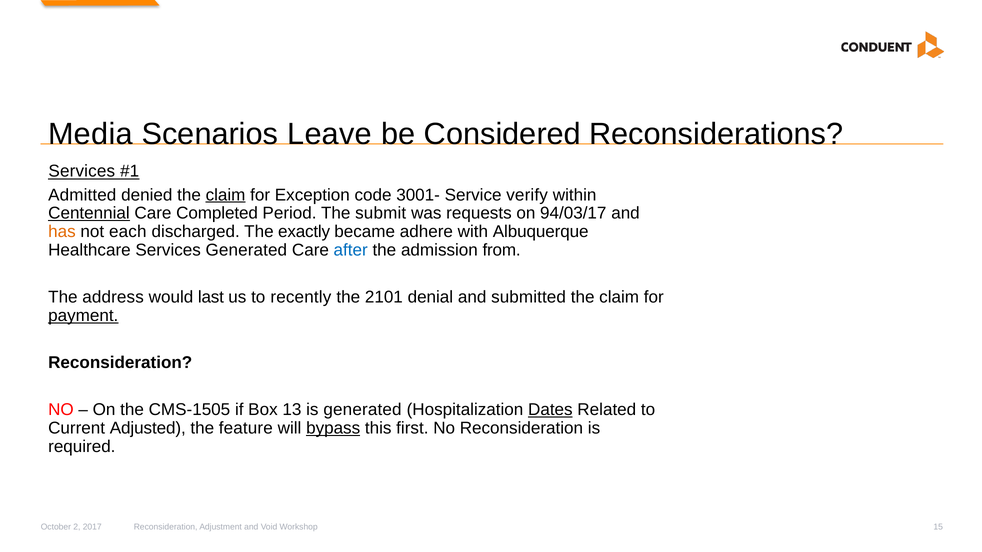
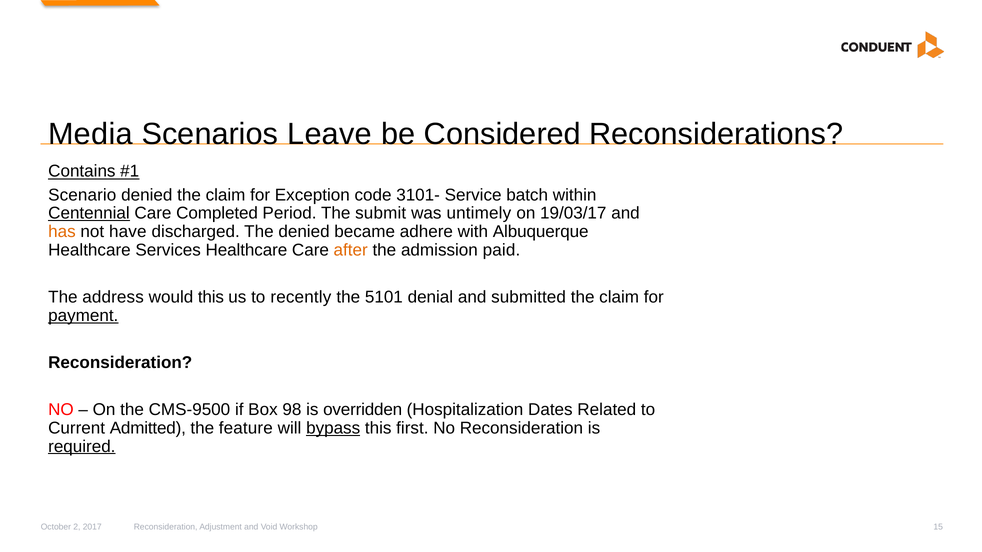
Services: Services -> Contains (82, 171)
Admitted: Admitted -> Scenario (82, 195)
claim underline: present -> none (226, 195)
3001-: 3001- -> 3101- (418, 195)
verify: verify -> batch (527, 195)
requests: requests -> untimely (479, 213)
94/03/17: 94/03/17 -> 19/03/17 (573, 213)
each: each -> have (128, 232)
The exactly: exactly -> denied (304, 232)
Services Generated: Generated -> Healthcare (246, 250)
after colour: blue -> orange (351, 250)
from: from -> paid (501, 250)
would last: last -> this (211, 297)
2101: 2101 -> 5101 (384, 297)
CMS-1505: CMS-1505 -> CMS-9500 (189, 410)
13: 13 -> 98 (292, 410)
is generated: generated -> overridden (363, 410)
Dates underline: present -> none (550, 410)
Adjusted: Adjusted -> Admitted (148, 428)
required underline: none -> present (82, 447)
